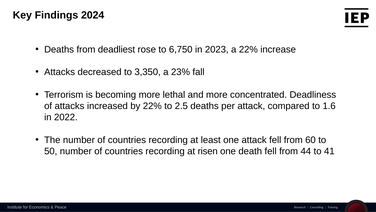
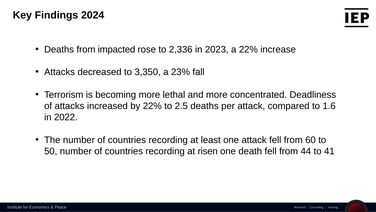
deadliest: deadliest -> impacted (117, 49)
6,750: 6,750 -> 2,336 (181, 49)
